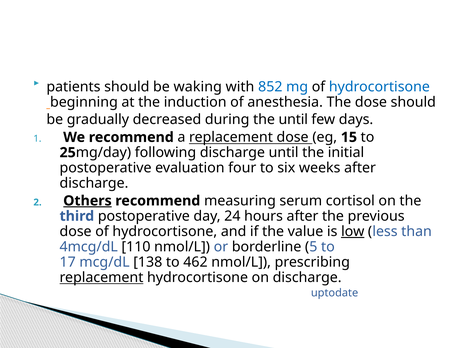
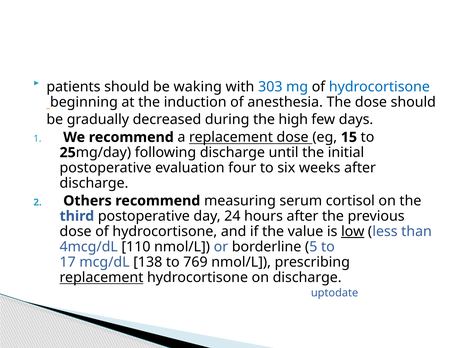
852: 852 -> 303 (270, 87)
the until: until -> high (293, 120)
Others underline: present -> none (87, 201)
462: 462 -> 769 (195, 263)
